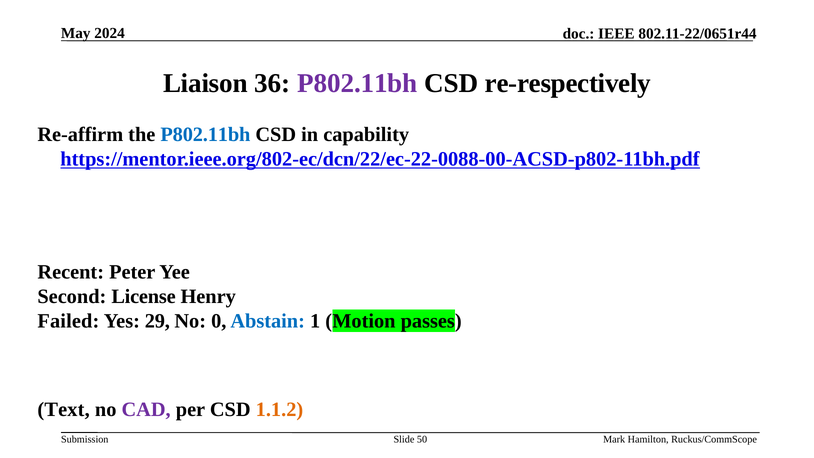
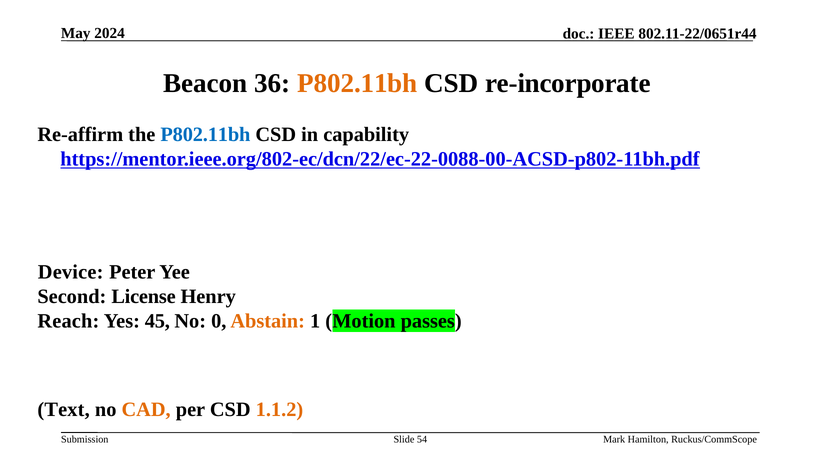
Liaison: Liaison -> Beacon (205, 83)
P802.11bh colour: purple -> orange (357, 83)
re-respectively: re-respectively -> re-incorporate (568, 83)
Recent: Recent -> Device (71, 272)
Failed: Failed -> Reach (68, 321)
29: 29 -> 45 (157, 321)
Abstain colour: blue -> orange (268, 321)
CAD colour: purple -> orange (146, 409)
50: 50 -> 54 (422, 439)
